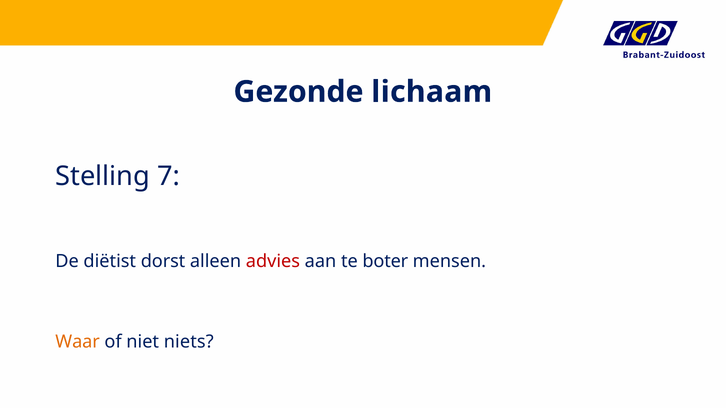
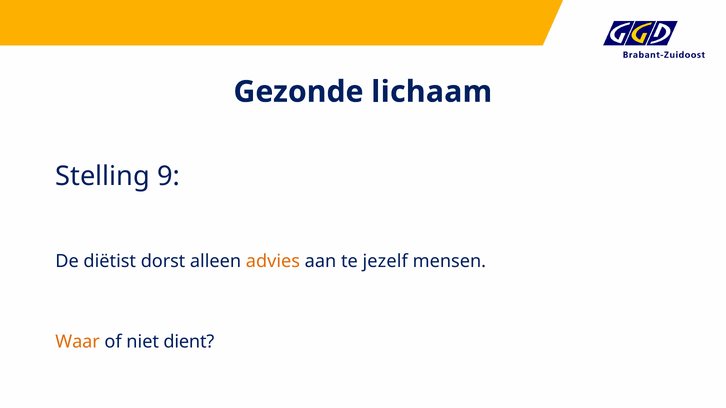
7: 7 -> 9 (169, 176)
advies colour: red -> orange (273, 262)
boter: boter -> jezelf (385, 262)
niets: niets -> dient (189, 342)
